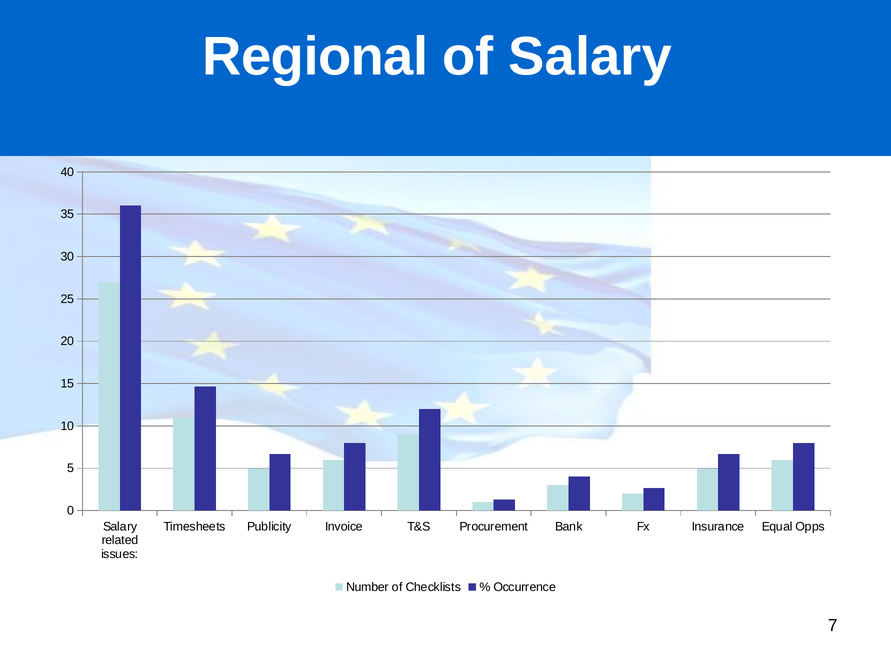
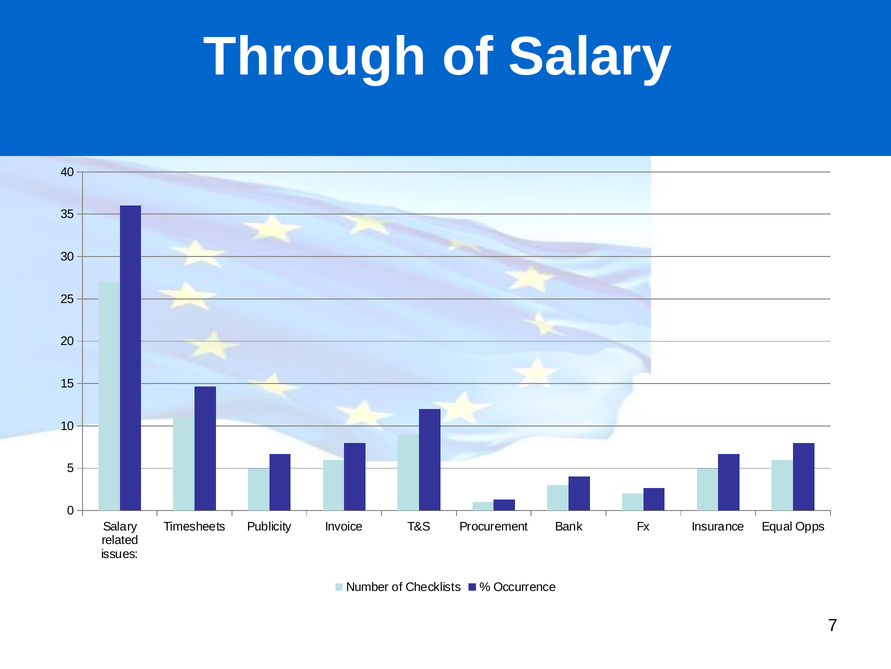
Regional: Regional -> Through (315, 57)
